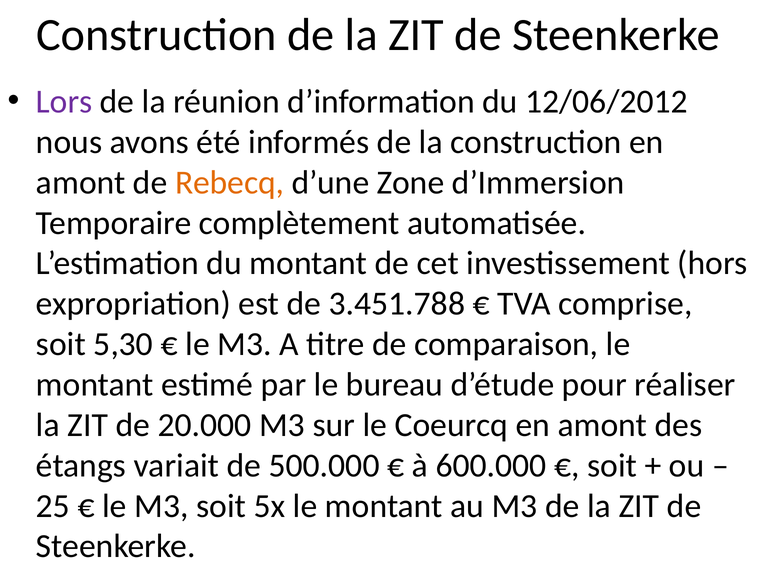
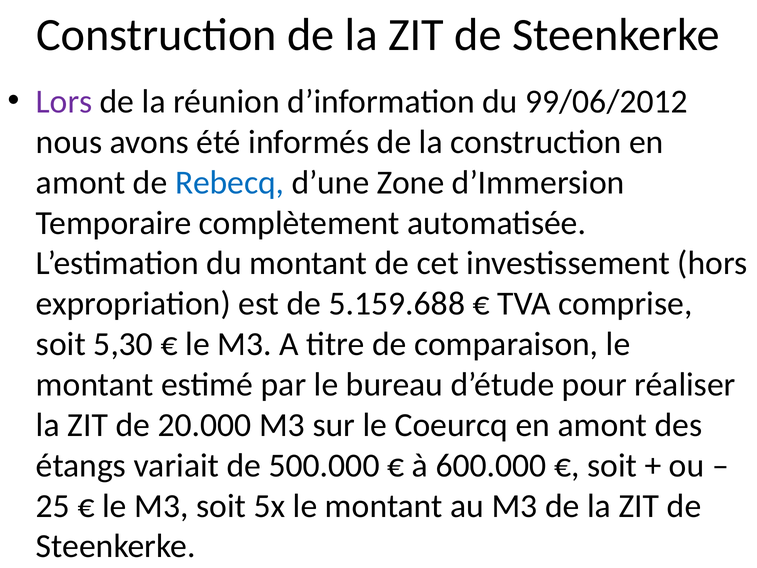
12/06/2012: 12/06/2012 -> 99/06/2012 (606, 102)
Rebecq colour: orange -> blue (230, 182)
3.451.788: 3.451.788 -> 5.159.688 (397, 304)
